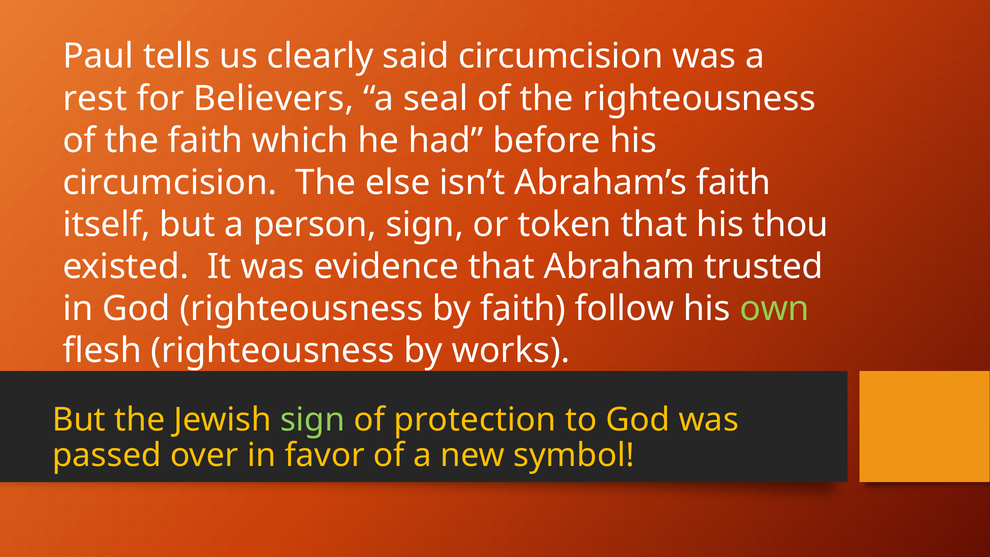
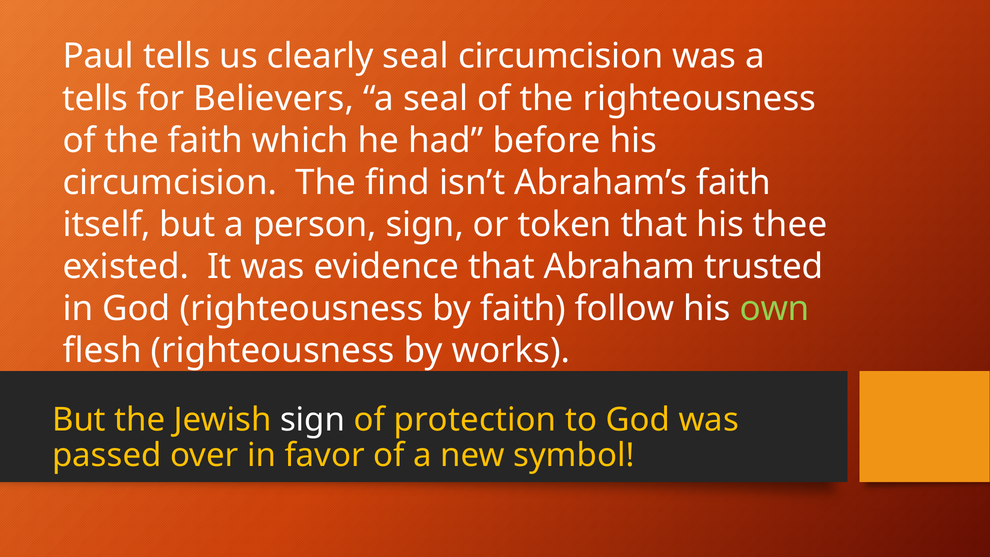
clearly said: said -> seal (416, 56)
rest: rest -> tells (95, 98)
else: else -> find (398, 183)
thou: thou -> thee (790, 225)
sign colour: light green -> white (313, 420)
